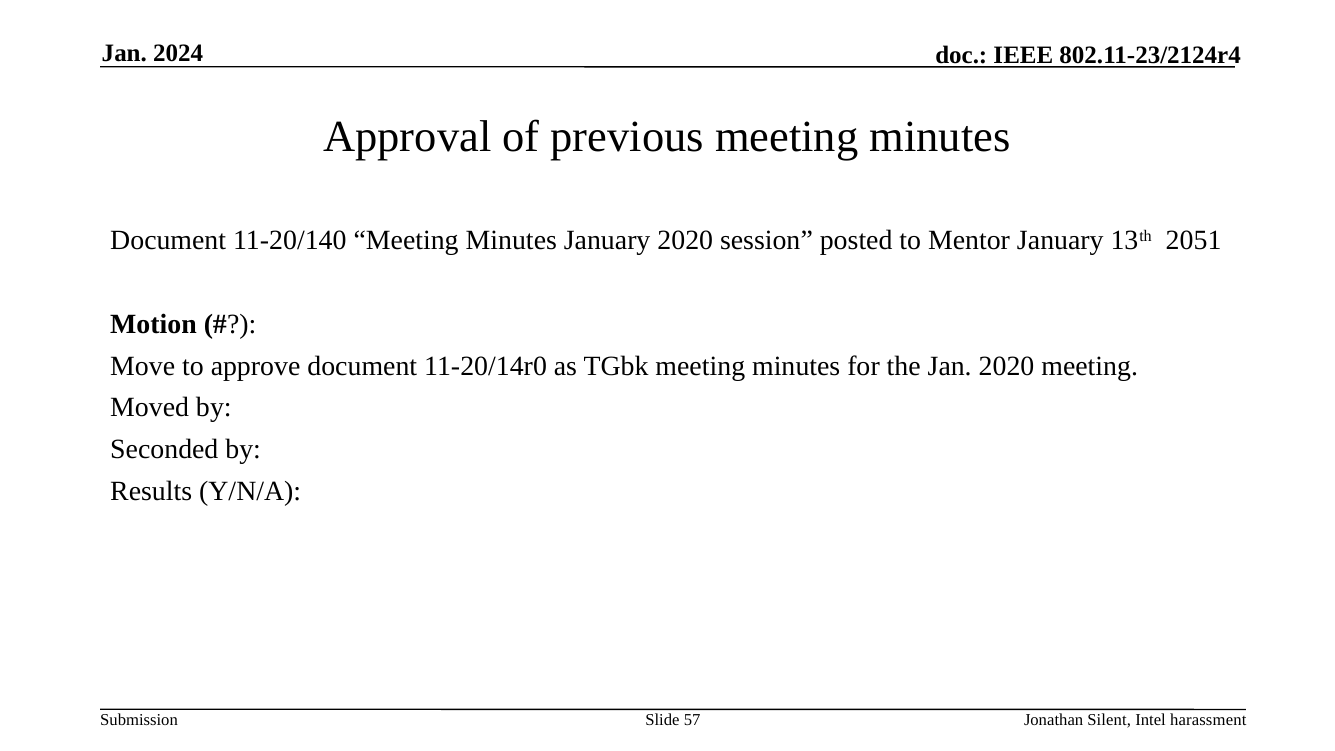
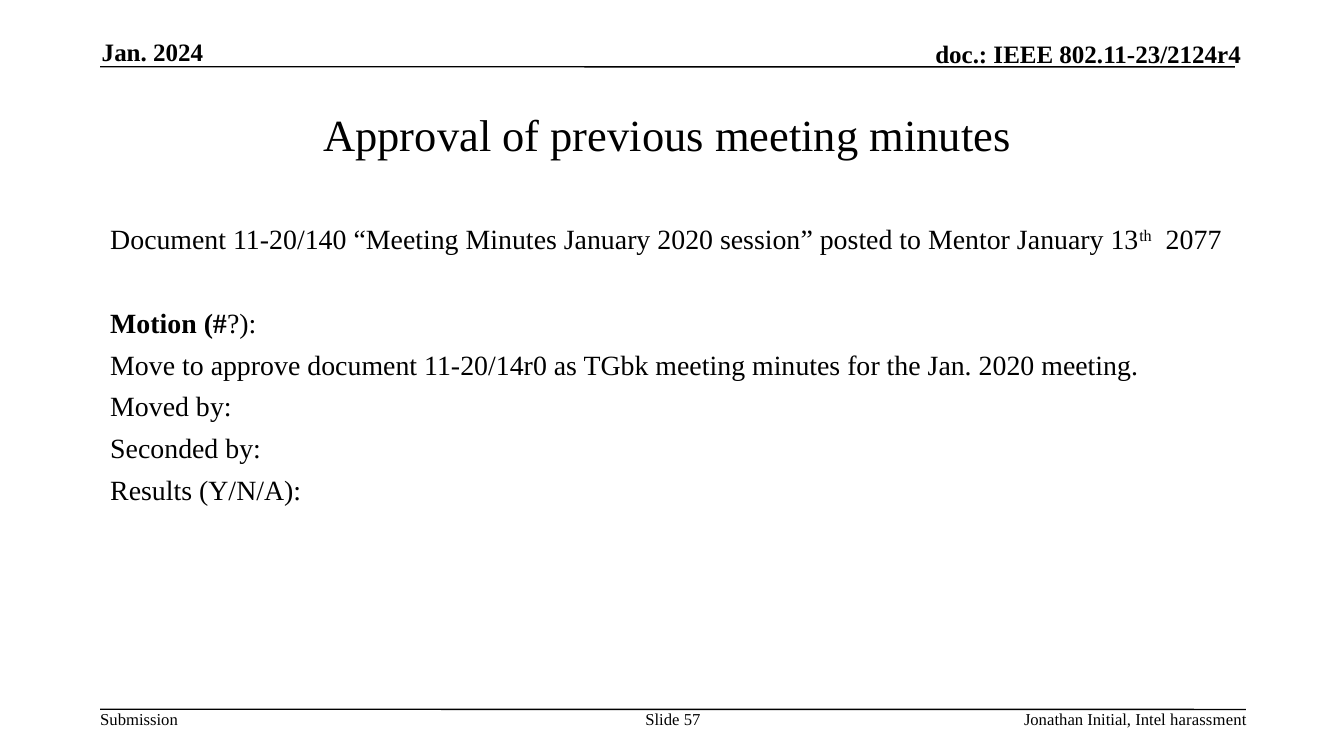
2051: 2051 -> 2077 (1194, 241)
Silent: Silent -> Initial (1109, 720)
